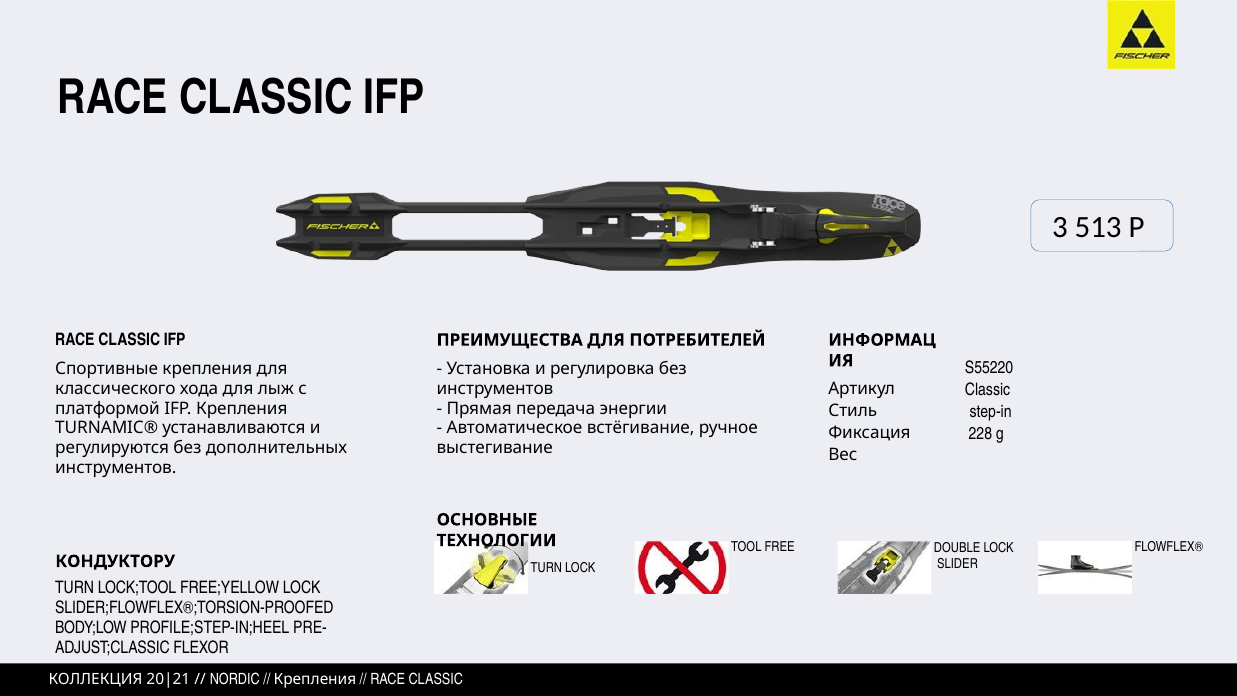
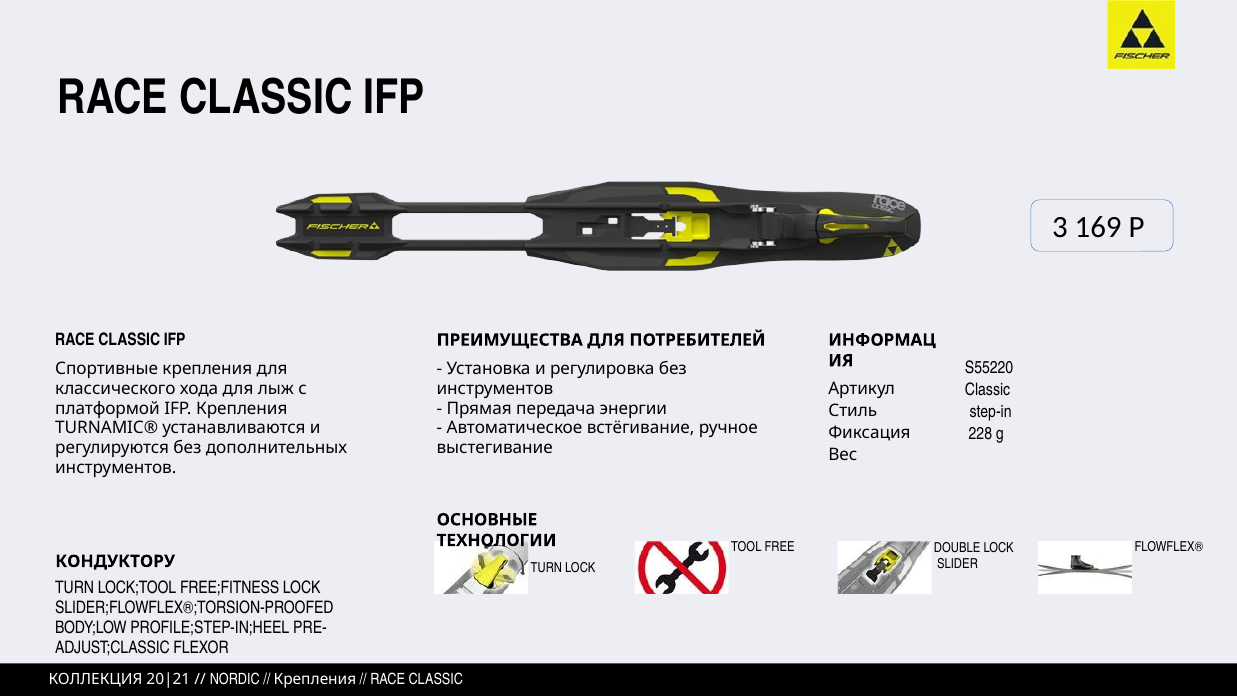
513: 513 -> 169 (1098, 228)
FREE;YELLOW: FREE;YELLOW -> FREE;FITNESS (230, 588)
